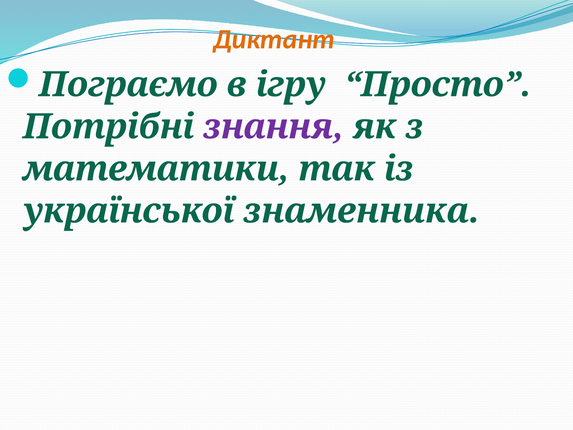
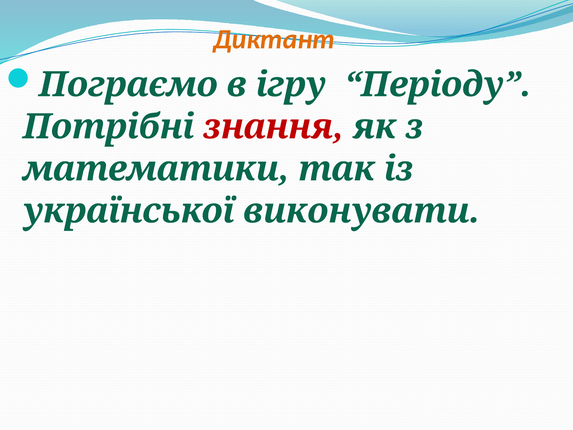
Просто: Просто -> Періоду (438, 85)
знання colour: purple -> red (273, 127)
знаменника: знаменника -> виконувати (362, 211)
